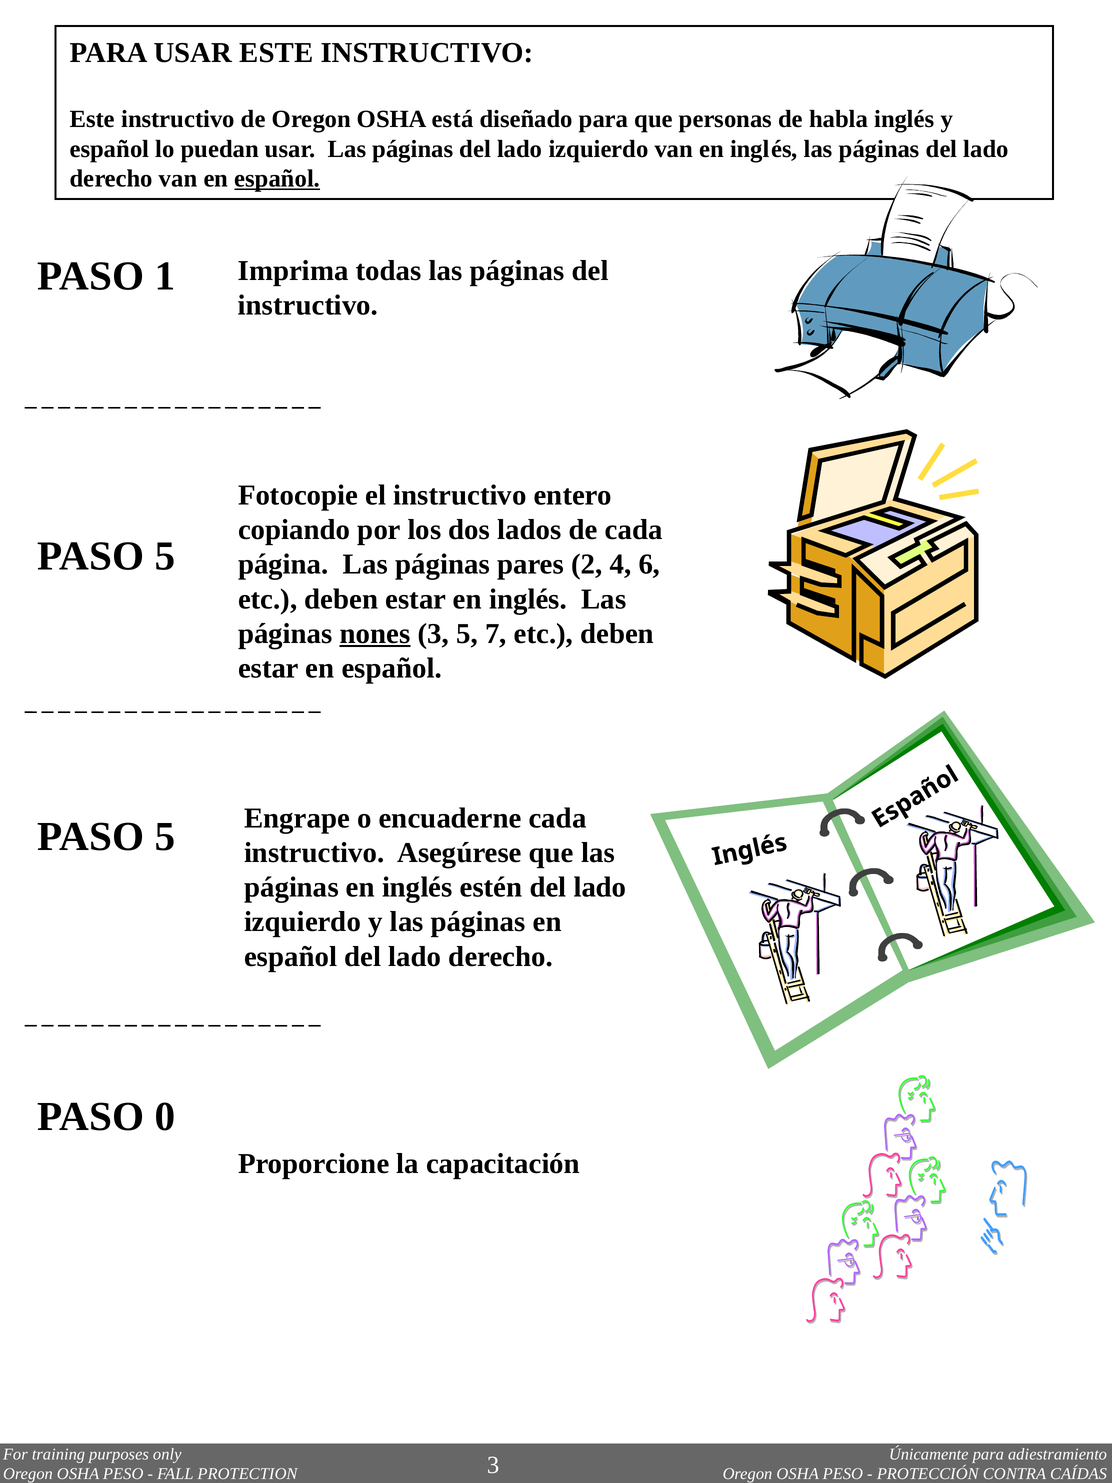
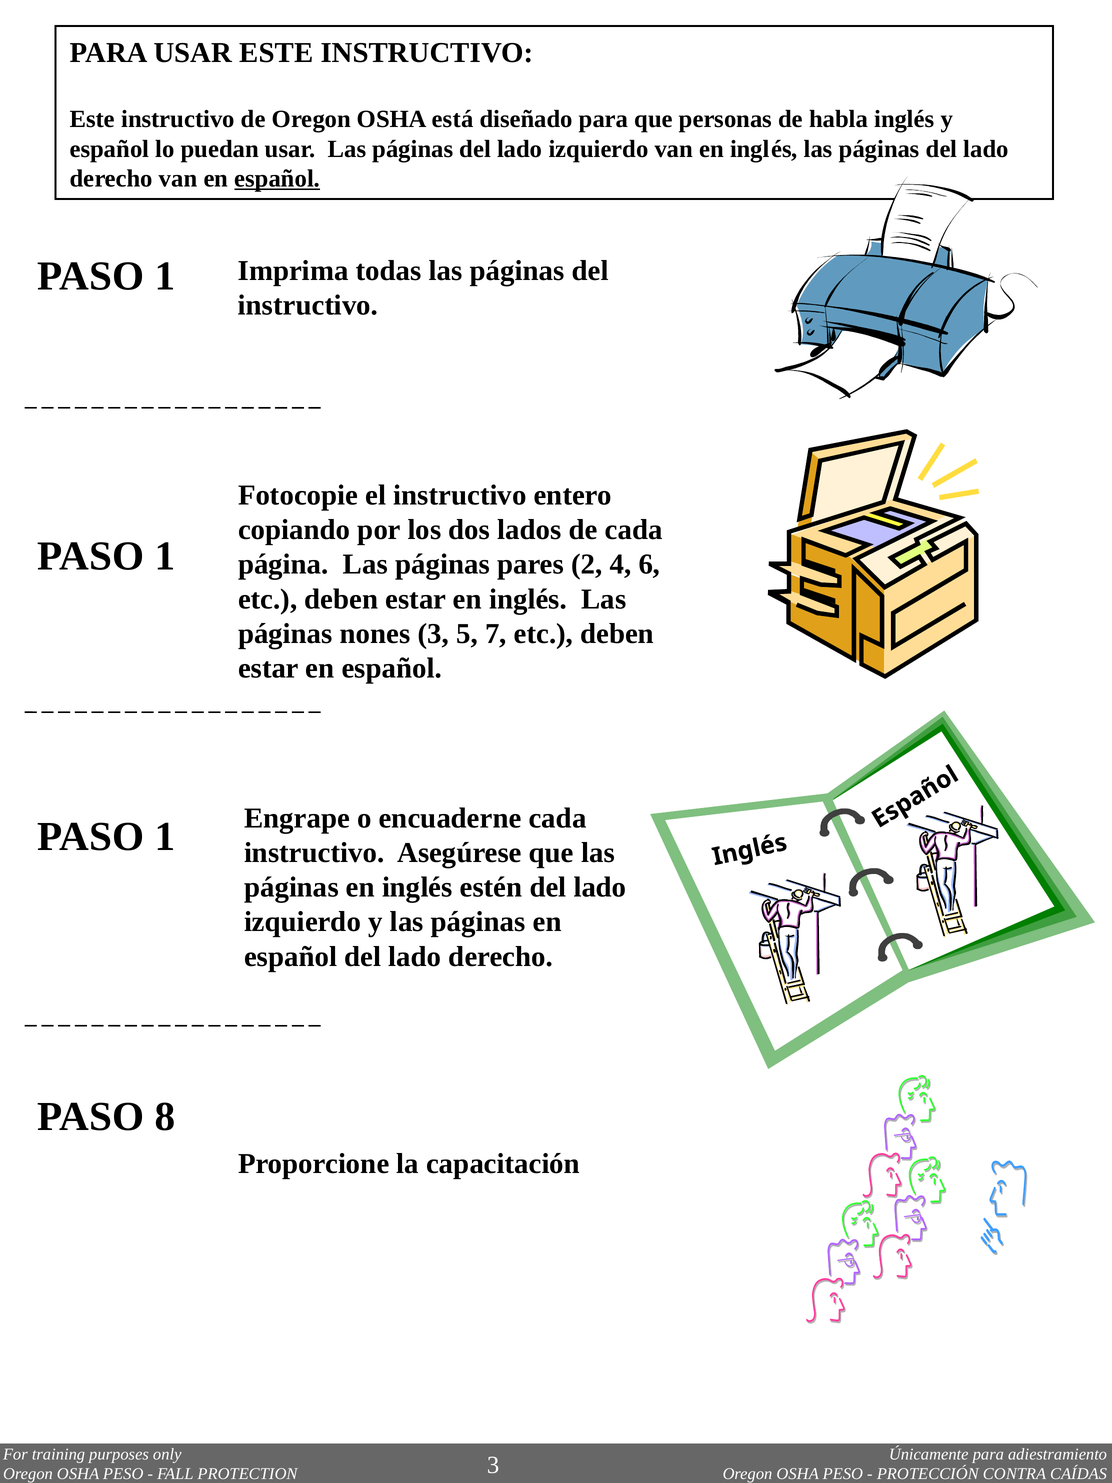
5: 5 -> 1 (165, 556)
nones underline: present -> none (375, 634)
5: 5 -> 1 (165, 836)
0: 0 -> 8 (165, 1116)
